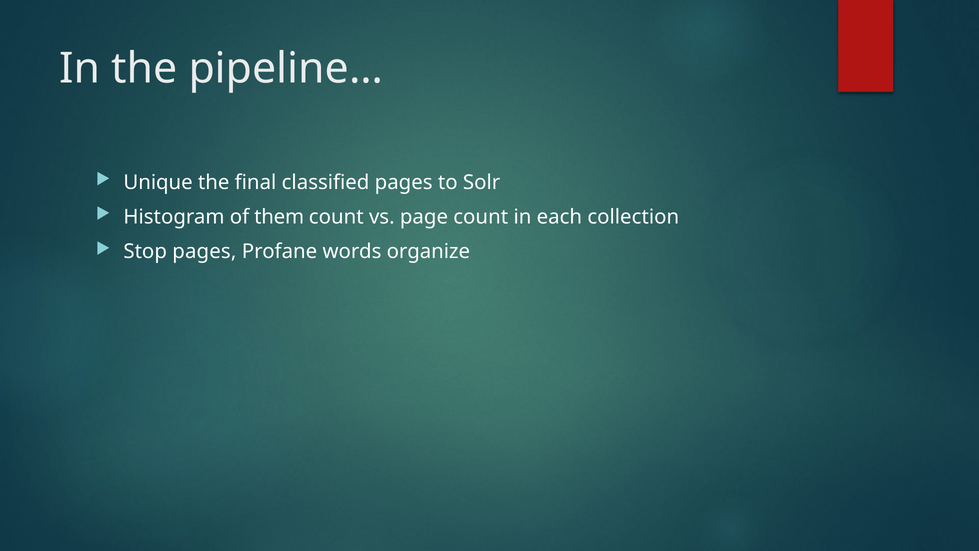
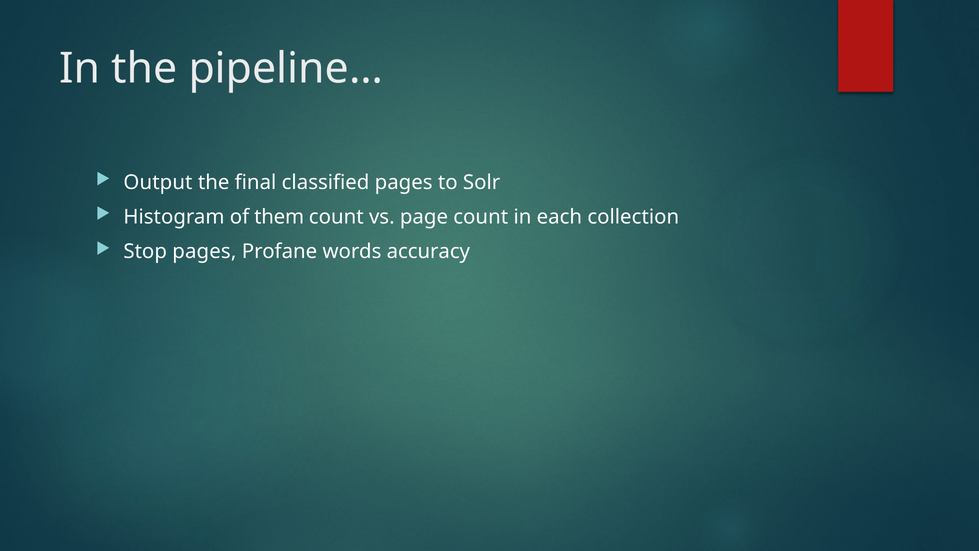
Unique: Unique -> Output (158, 182)
organize: organize -> accuracy (428, 252)
